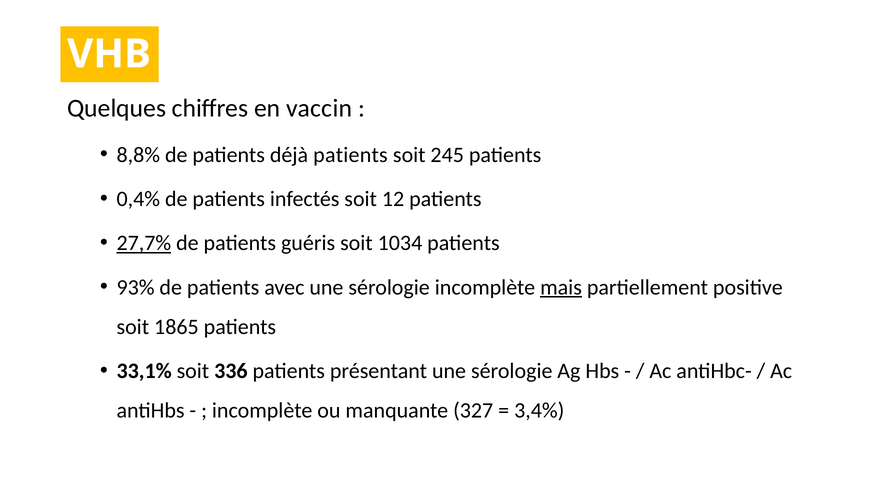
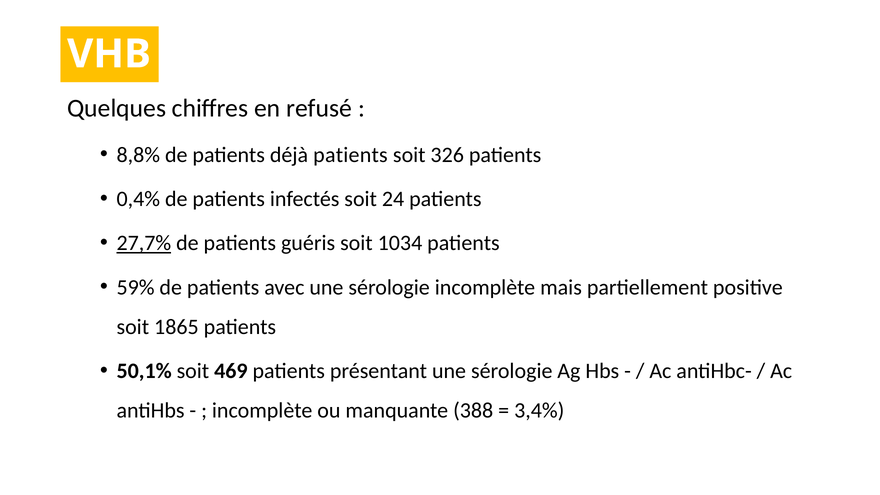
vaccin: vaccin -> refusé (319, 108)
245: 245 -> 326 (447, 155)
12: 12 -> 24 (393, 199)
93%: 93% -> 59% (136, 287)
mais underline: present -> none (561, 287)
33,1%: 33,1% -> 50,1% (144, 371)
336: 336 -> 469 (231, 371)
327: 327 -> 388 (473, 411)
